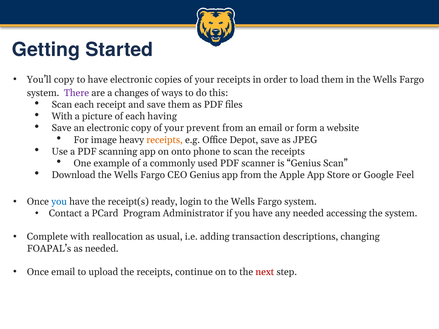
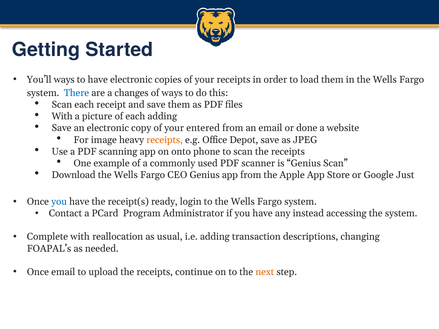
You’ll copy: copy -> ways (64, 80)
There colour: purple -> blue (76, 93)
each having: having -> adding (162, 117)
prevent: prevent -> entered (203, 128)
form: form -> done (307, 128)
Feel: Feel -> Just (405, 175)
any needed: needed -> instead (308, 214)
next colour: red -> orange (265, 272)
